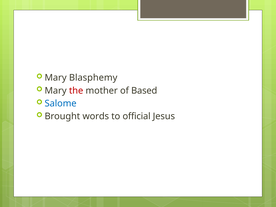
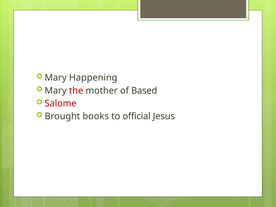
Blasphemy: Blasphemy -> Happening (93, 78)
Salome colour: blue -> red (61, 103)
words: words -> books (96, 116)
